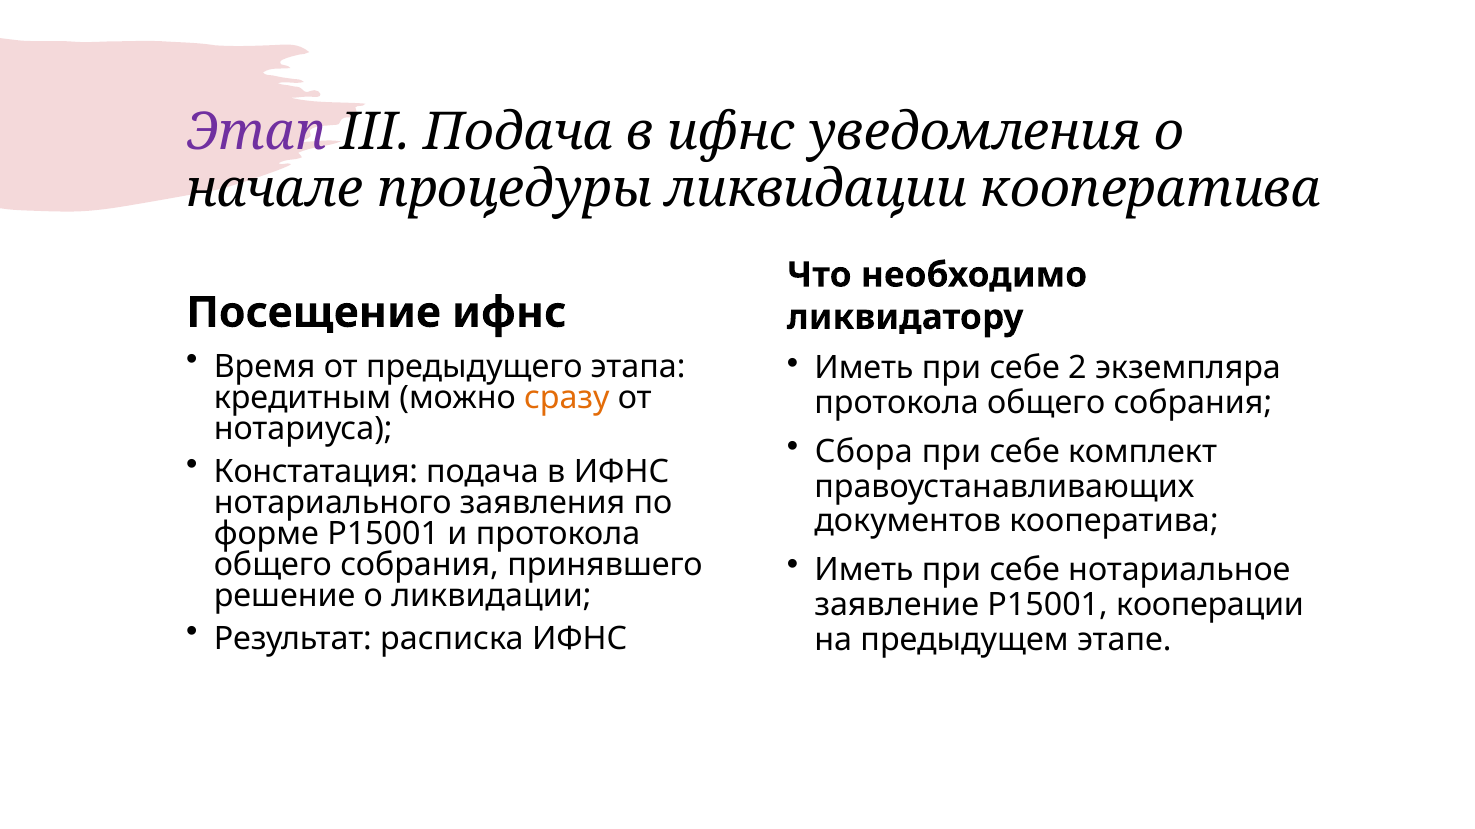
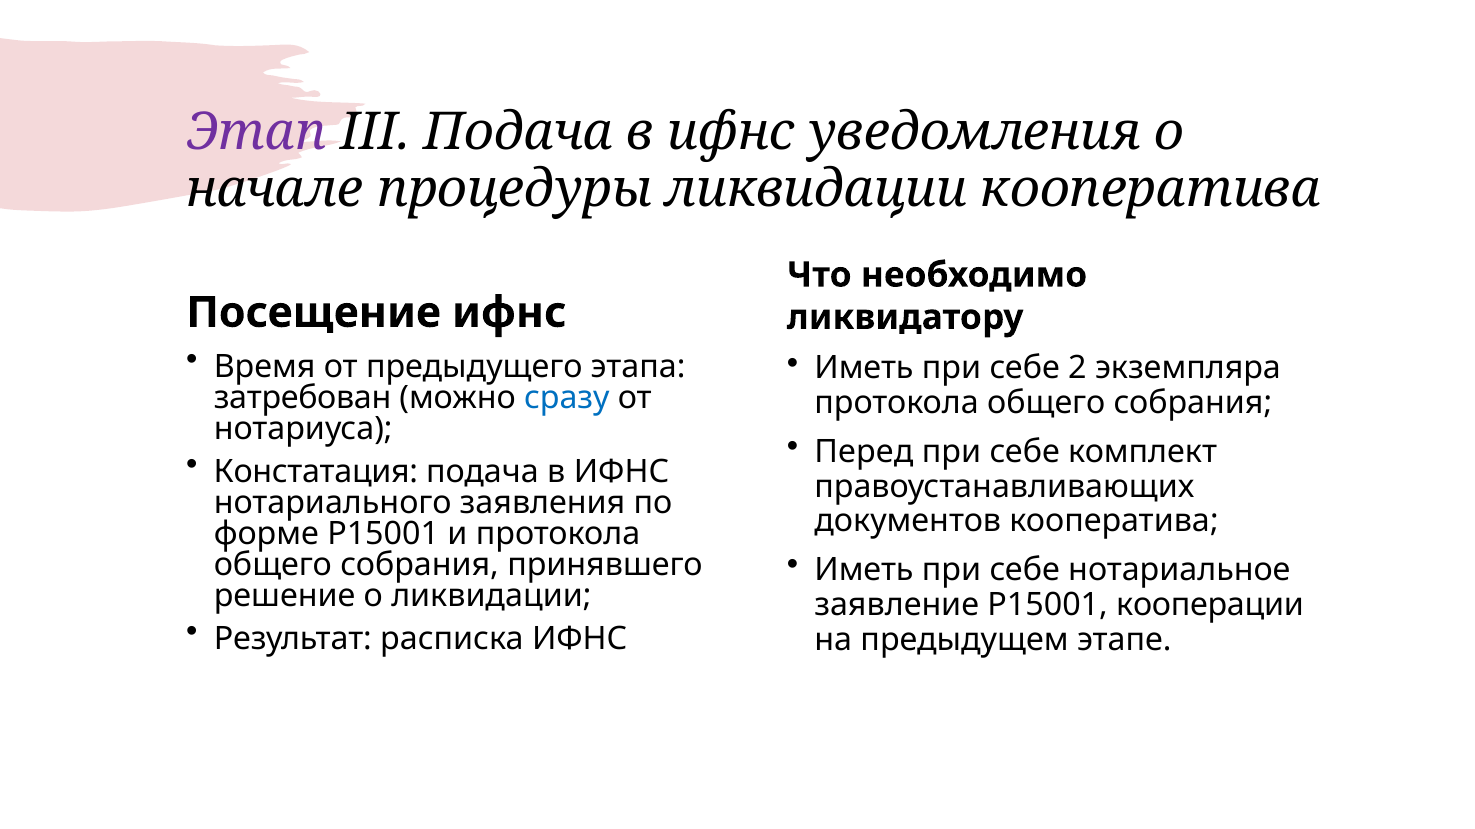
кредитным: кредитным -> затребован (303, 398)
сразу colour: orange -> blue (567, 398)
Сбора: Сбора -> Перед (864, 452)
